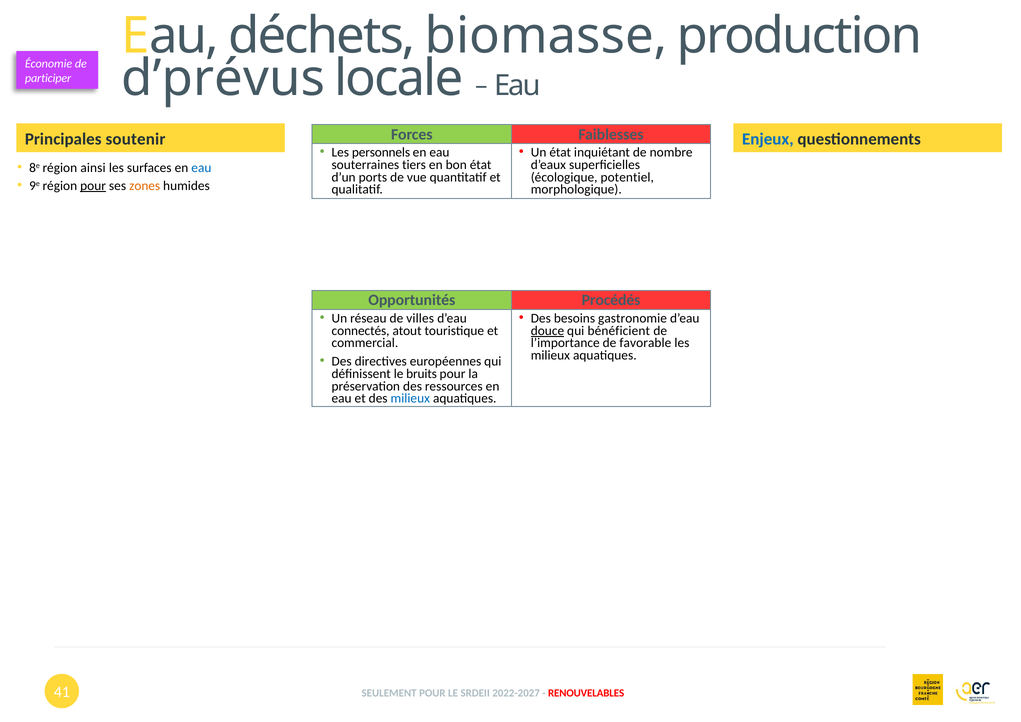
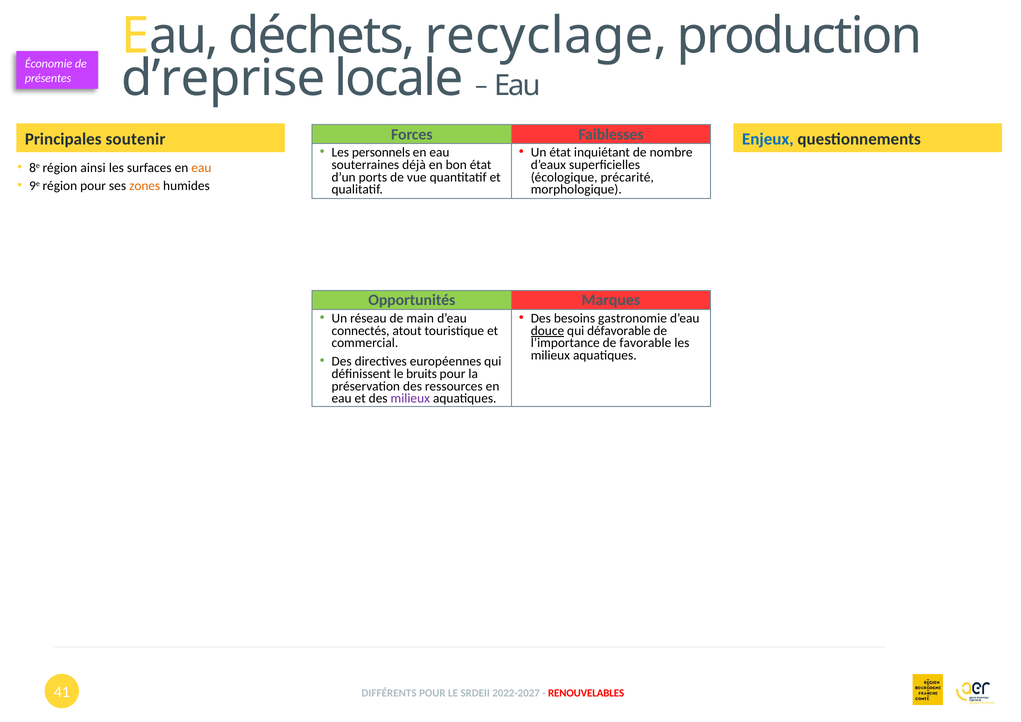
biomasse: biomasse -> recyclage (546, 36)
d’prévus: d’prévus -> d’reprise (223, 79)
participer: participer -> présentes (48, 78)
tiers: tiers -> déjà (414, 165)
eau colour: blue -> orange (201, 168)
potentiel: potentiel -> précarité (627, 177)
pour underline: present -> none (93, 186)
Procédés: Procédés -> Marques (611, 300)
villes: villes -> main (420, 318)
bénéficient: bénéficient -> défavorable (619, 331)
milieux colour: blue -> purple (410, 398)
SEULEMENT: SEULEMENT -> DIFFÉRENTS (389, 693)
